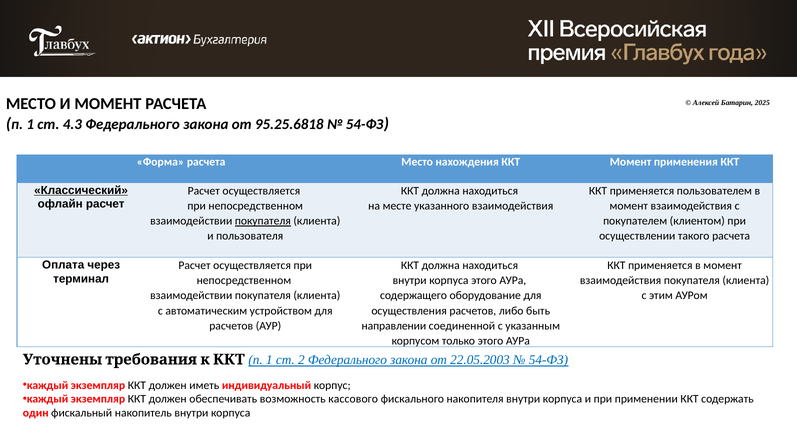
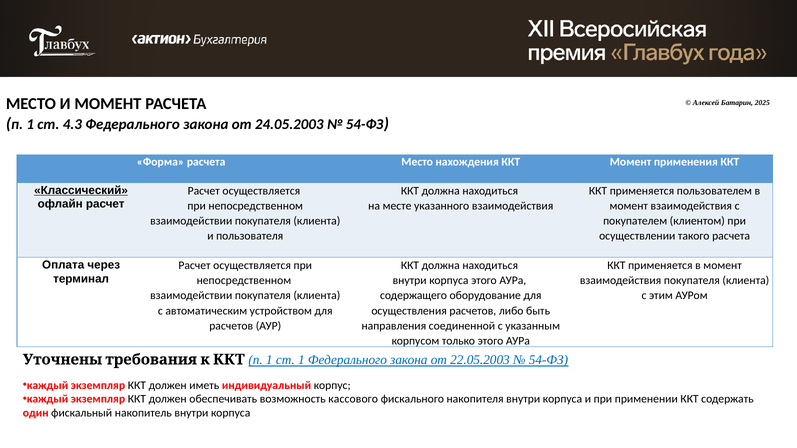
95.25.6818: 95.25.6818 -> 24.05.2003 (289, 125)
покупателя underline: present -> none (263, 221)
направлении: направлении -> направления (394, 326)
ст 2: 2 -> 1 (301, 360)
